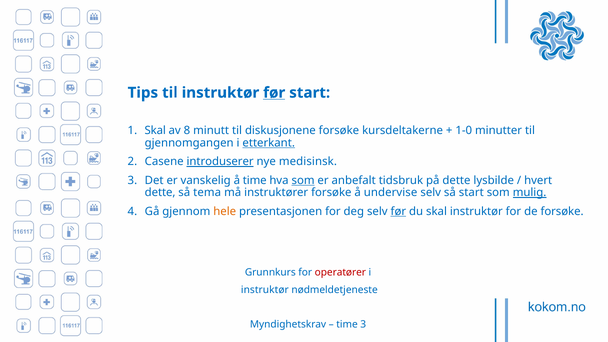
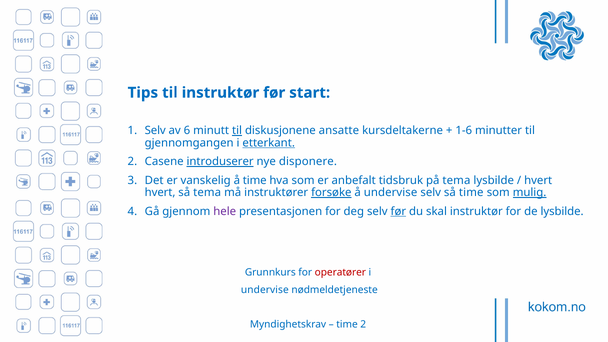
før underline: present -> none (274, 93)
1 Skal: Skal -> Selv (155, 131)
8: 8 -> 6 (187, 131)
til underline: none -> present (237, 131)
diskusjonene forsøke: forsøke -> ansatte (339, 131)
1-0: 1-0 -> 1-6 (464, 131)
medisinsk: medisinsk -> disponere (308, 162)
som underline: present -> none (303, 180)
på dette: dette -> tema (456, 180)
dette: dette -> hvert (160, 193)
forsøke underline: none -> present (331, 193)
så start: start -> time (471, 193)
hele colour: orange -> purple (225, 211)
de forsøke: forsøke -> lysbilde (562, 211)
instruktør: instruktør -> undervise (265, 290)
time 3: 3 -> 2 (363, 324)
